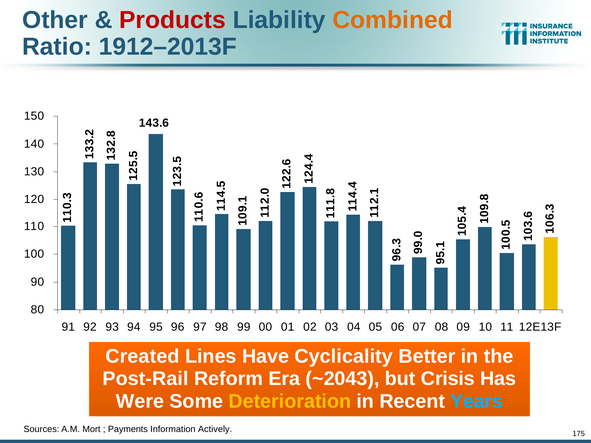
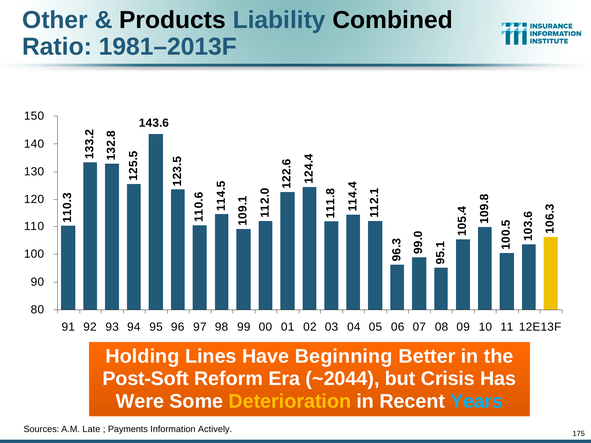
Products colour: red -> black (173, 20)
Combined colour: orange -> black (393, 20)
1912–2013F: 1912–2013F -> 1981–2013F (168, 47)
Created: Created -> Holding (142, 357)
Cyclicality: Cyclicality -> Beginning (344, 357)
Post-Rail: Post-Rail -> Post-Soft (146, 379)
~2043: ~2043 -> ~2044 (343, 379)
Mort: Mort -> Late (91, 429)
